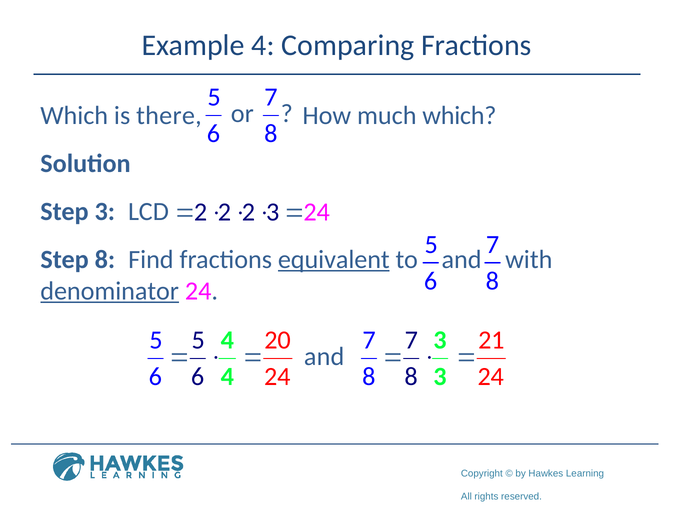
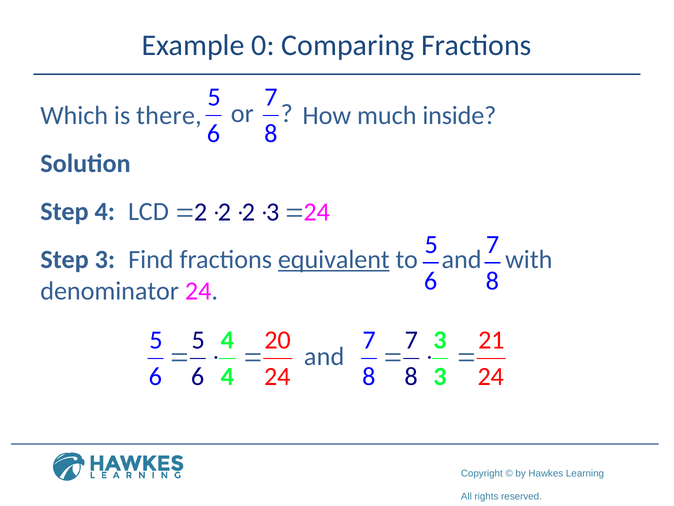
Example 4: 4 -> 0 (263, 45)
much which: which -> inside (459, 115)
Step 3: 3 -> 4 (105, 211)
Step 8: 8 -> 3 (105, 259)
denominator underline: present -> none (110, 291)
